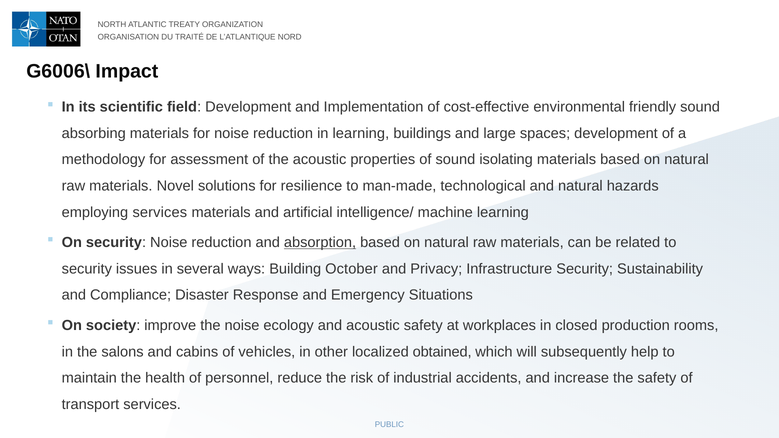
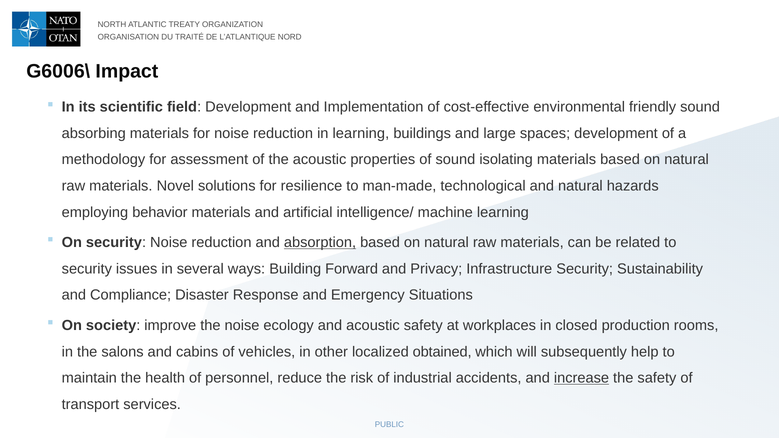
employing services: services -> behavior (160, 212)
October: October -> Forward (352, 269)
increase underline: none -> present (582, 378)
